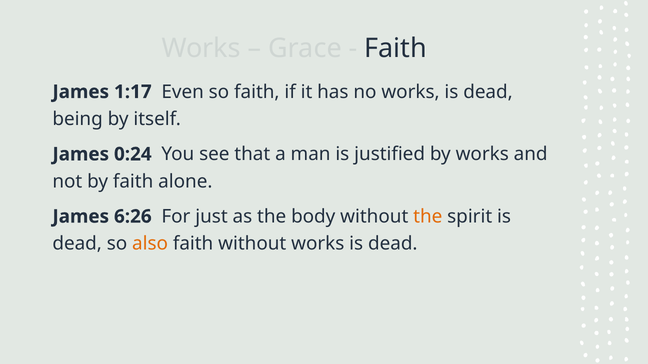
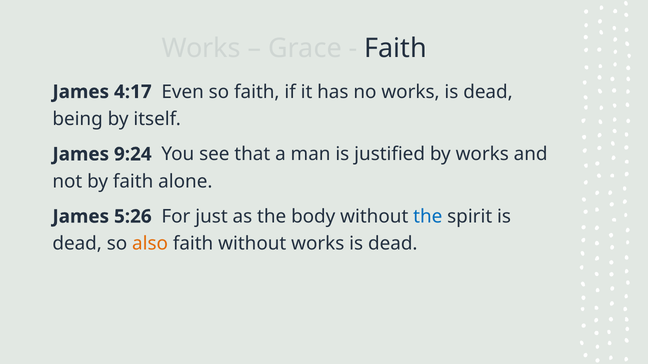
1:17: 1:17 -> 4:17 (133, 92)
0:24: 0:24 -> 9:24 (133, 154)
6:26: 6:26 -> 5:26 (133, 217)
the colour: orange -> blue (428, 217)
